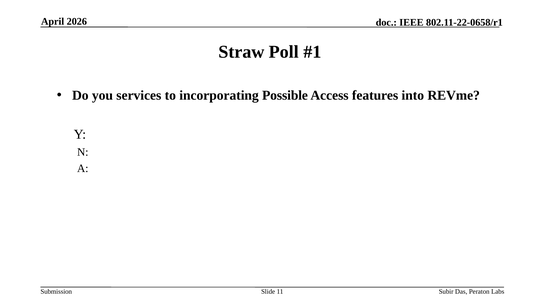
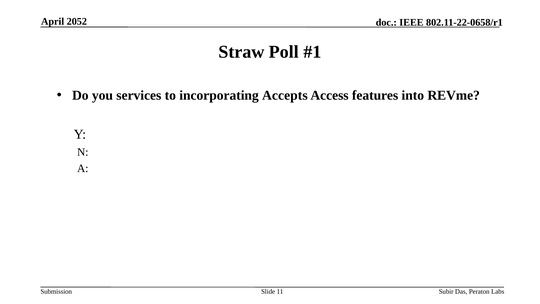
2026: 2026 -> 2052 (77, 21)
Possible: Possible -> Accepts (285, 95)
